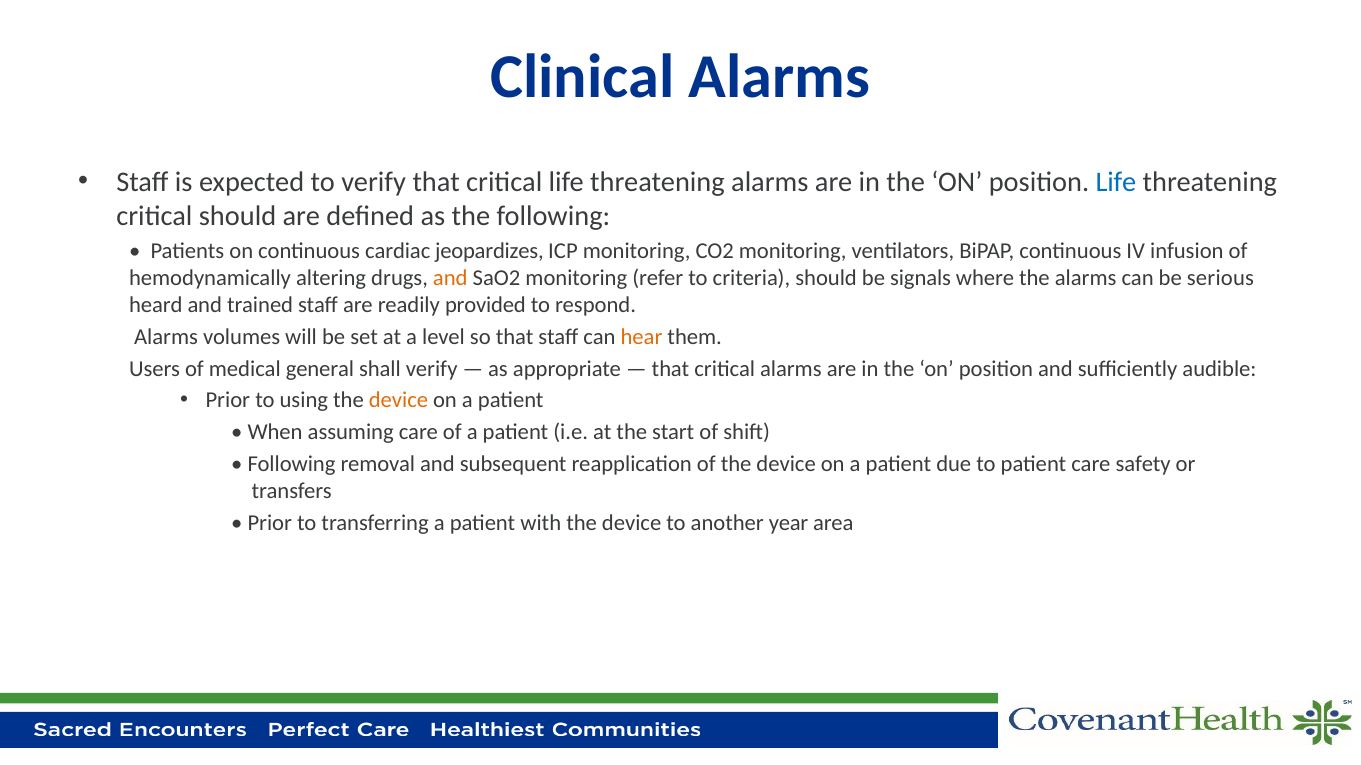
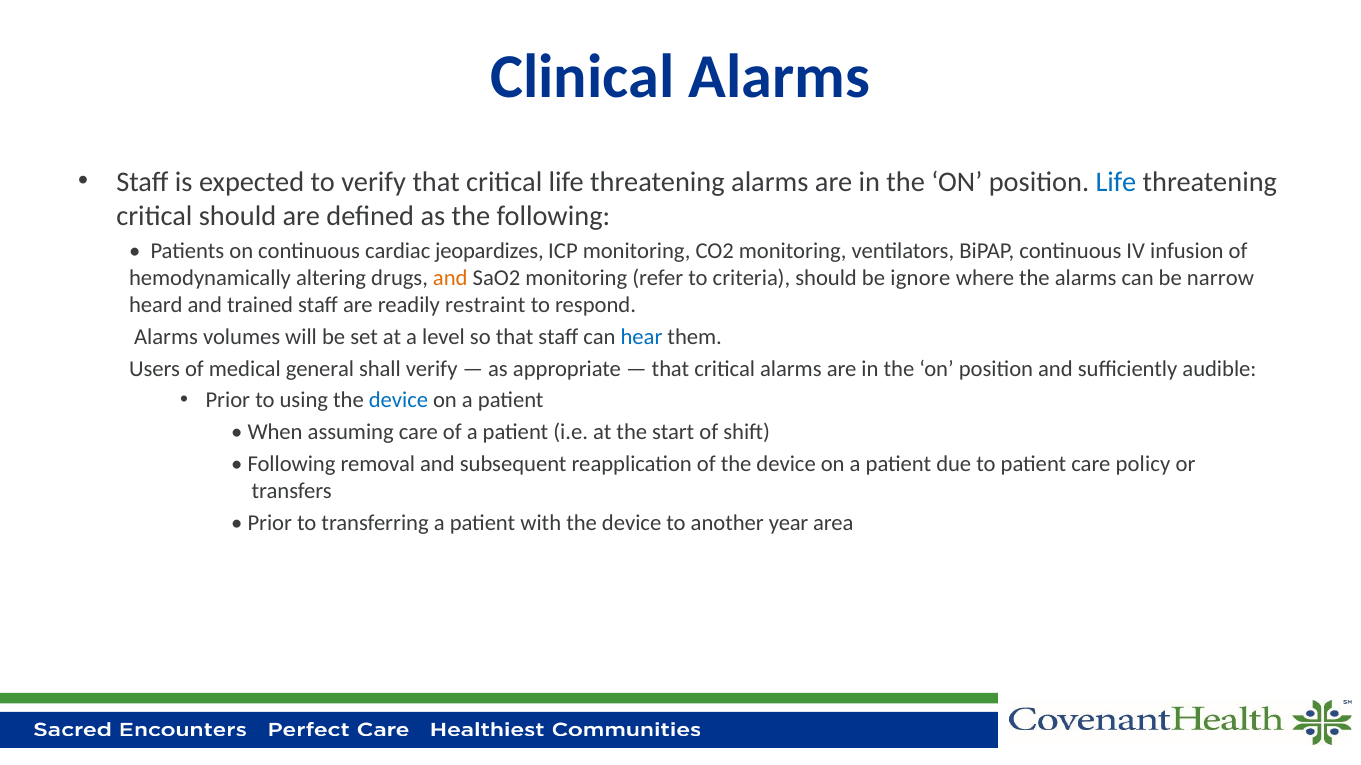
signals: signals -> ignore (920, 278)
serious: serious -> narrow (1221, 278)
provided: provided -> restraint (485, 305)
hear colour: orange -> blue (642, 337)
device colour: orange -> blue (398, 401)
safety: safety -> policy (1143, 464)
